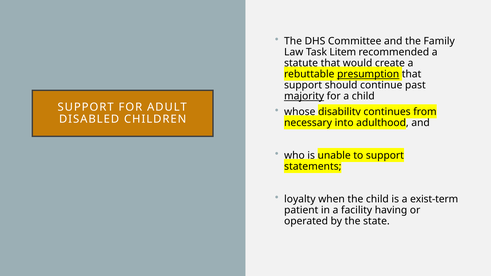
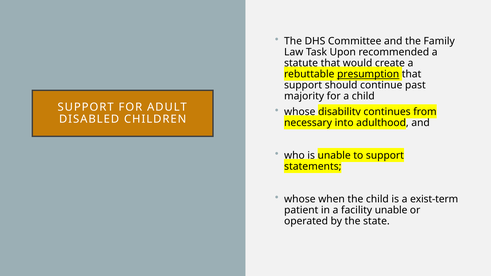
Litem: Litem -> Upon (343, 52)
majority underline: present -> none (304, 96)
loyalty: loyalty -> whose (300, 199)
facility having: having -> unable (391, 210)
